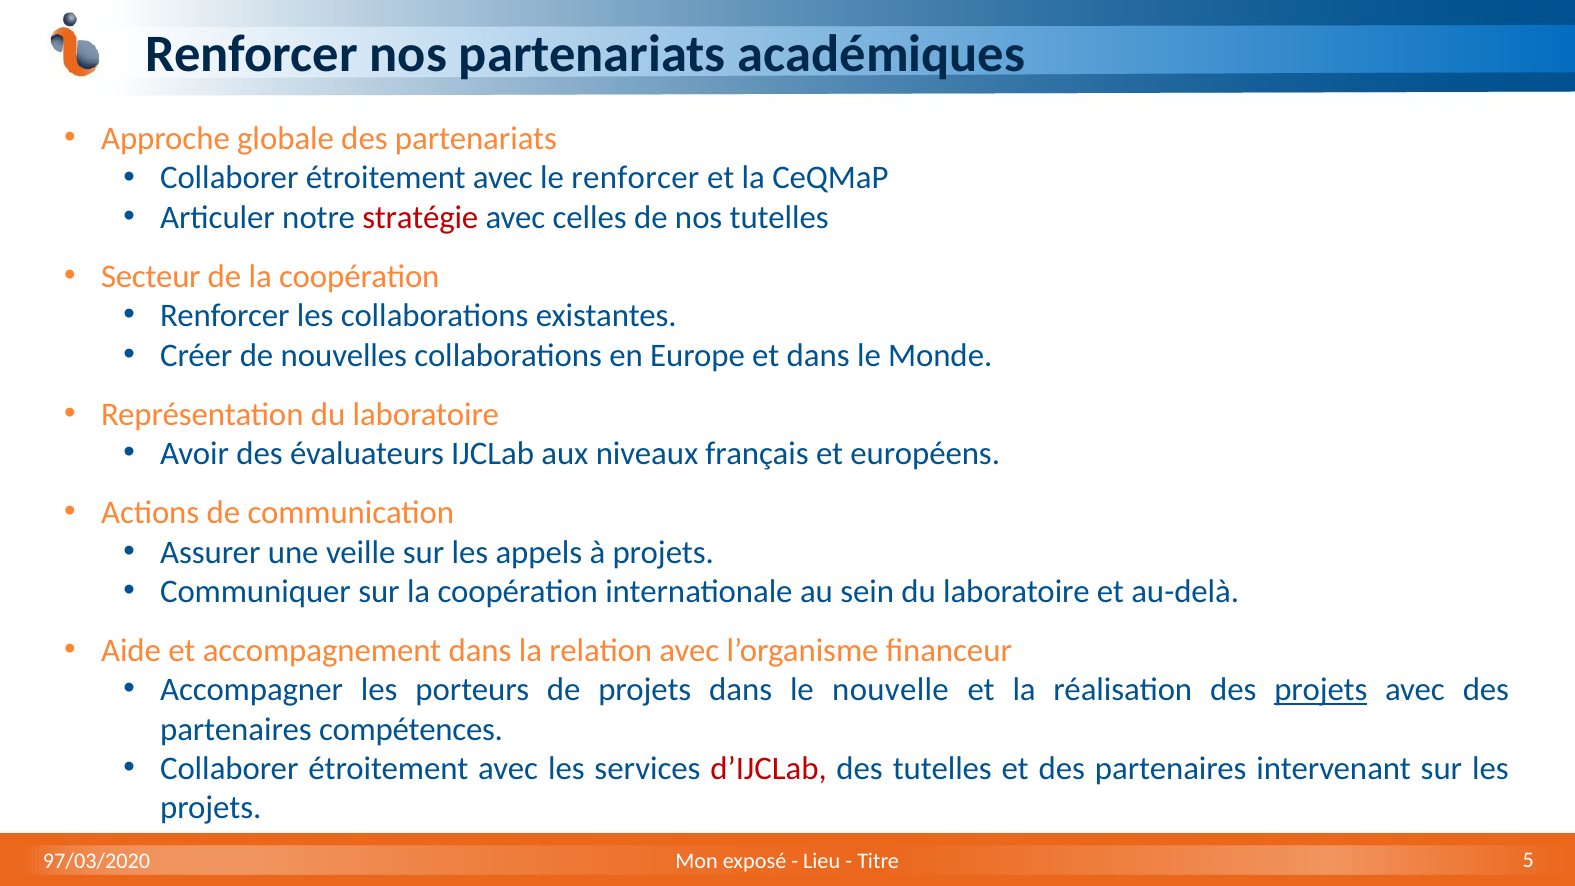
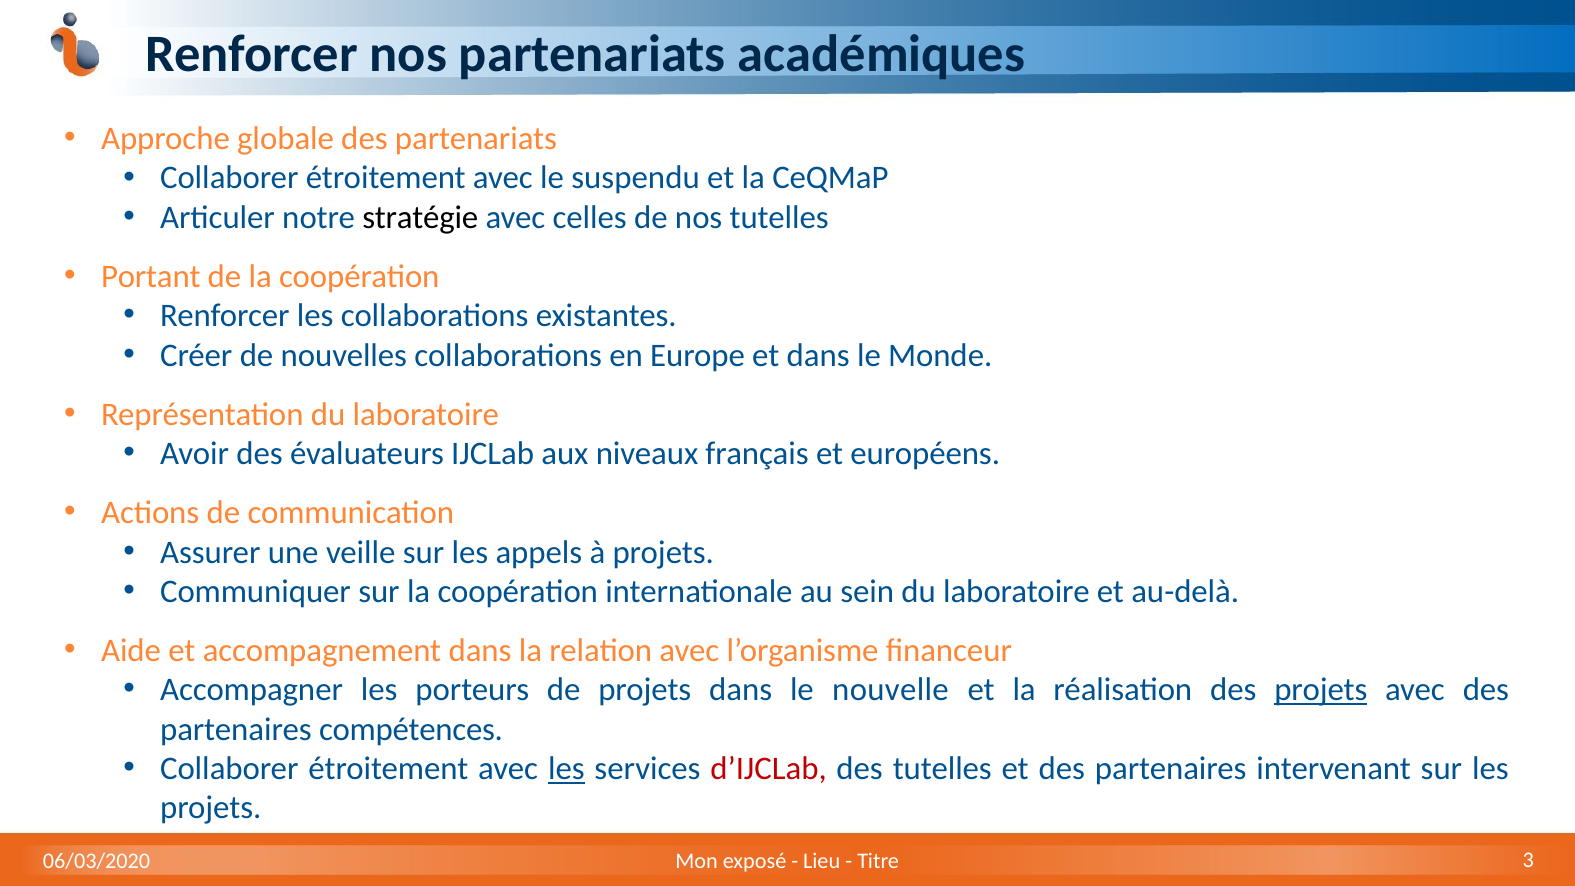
le renforcer: renforcer -> suspendu (636, 178)
stratégie colour: red -> black (420, 217)
Secteur: Secteur -> Portant (151, 277)
les underline: none -> present (566, 769)
97/03/2020: 97/03/2020 -> 06/03/2020 (97, 861)
5: 5 -> 3 (1528, 860)
